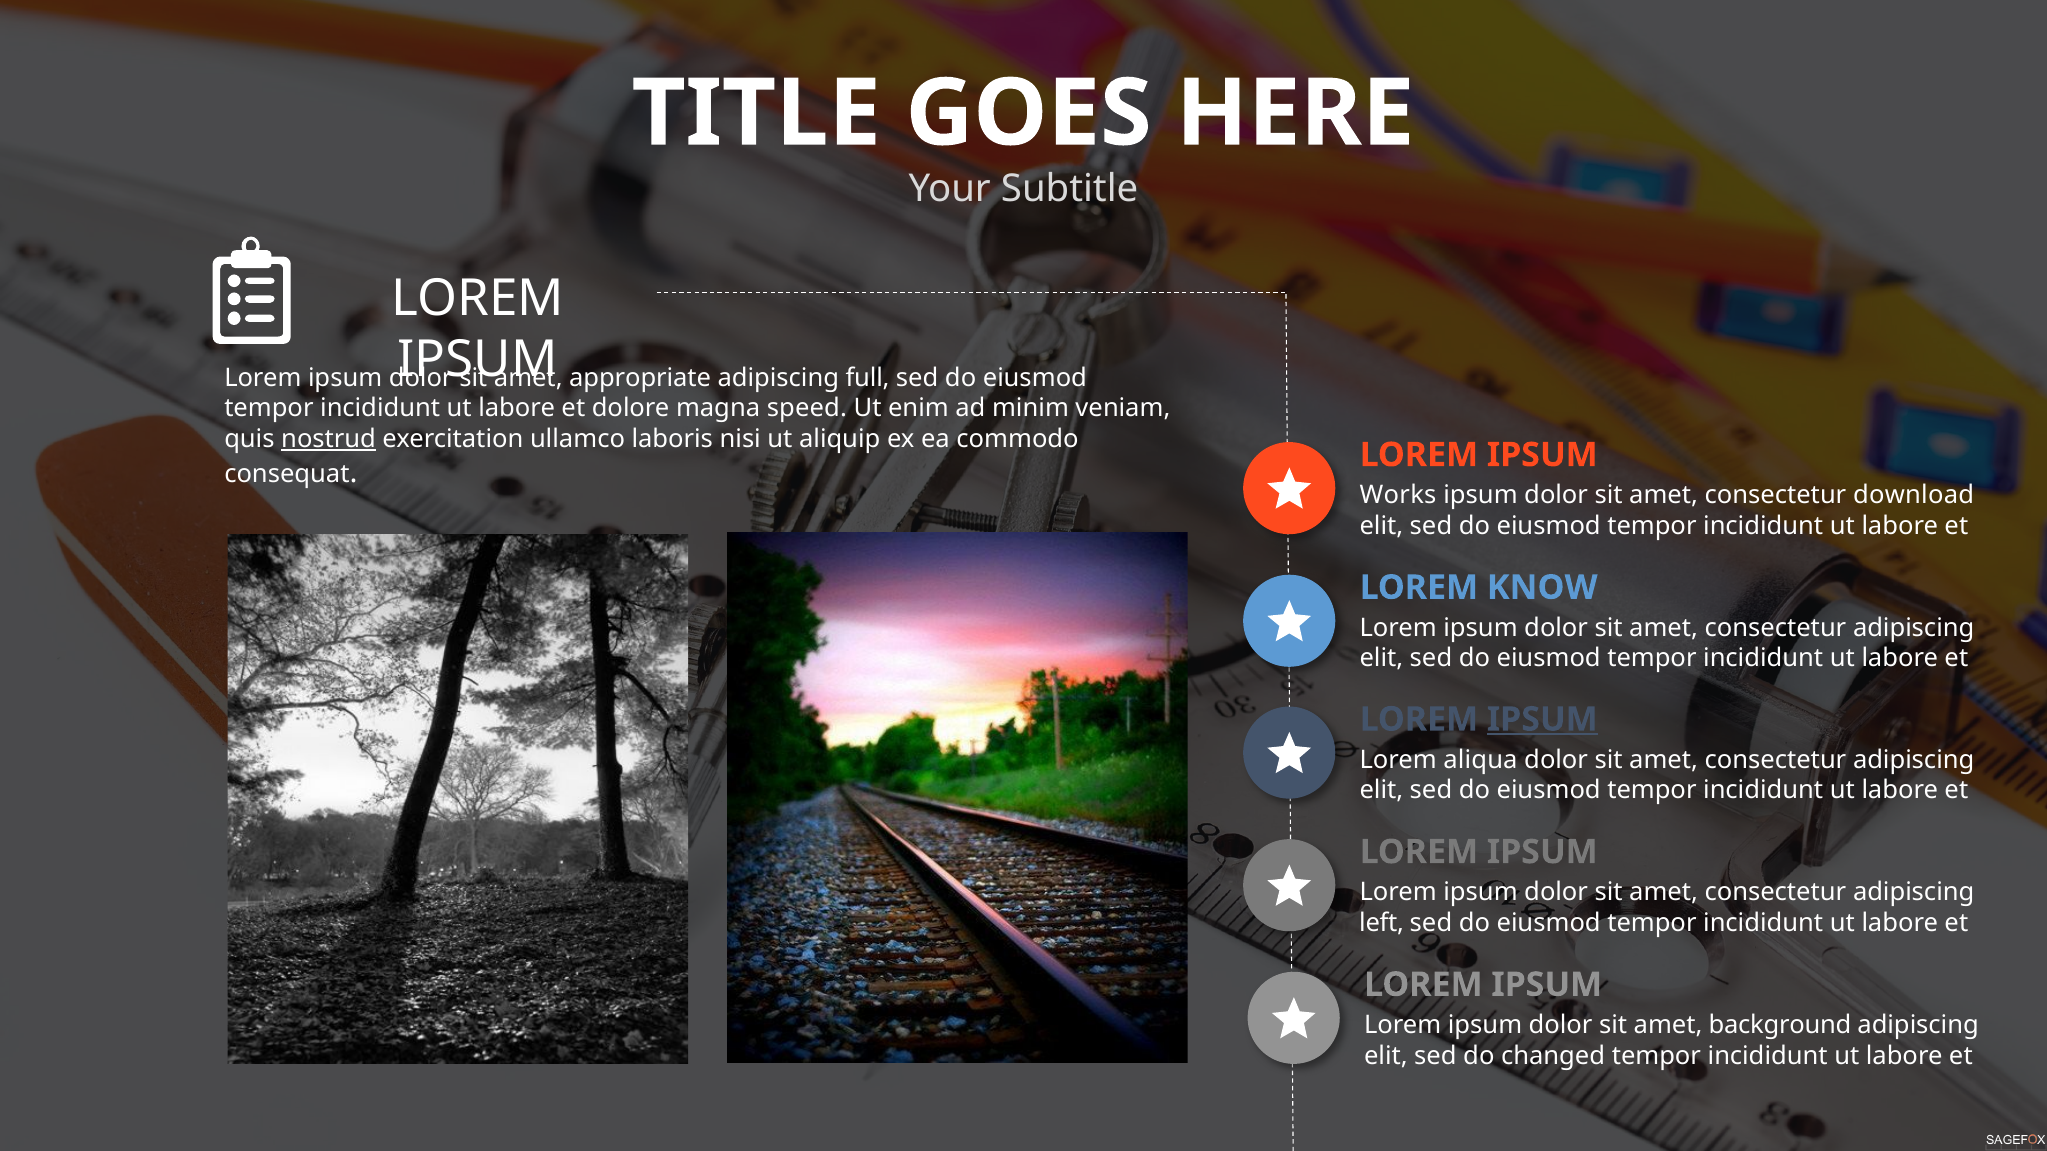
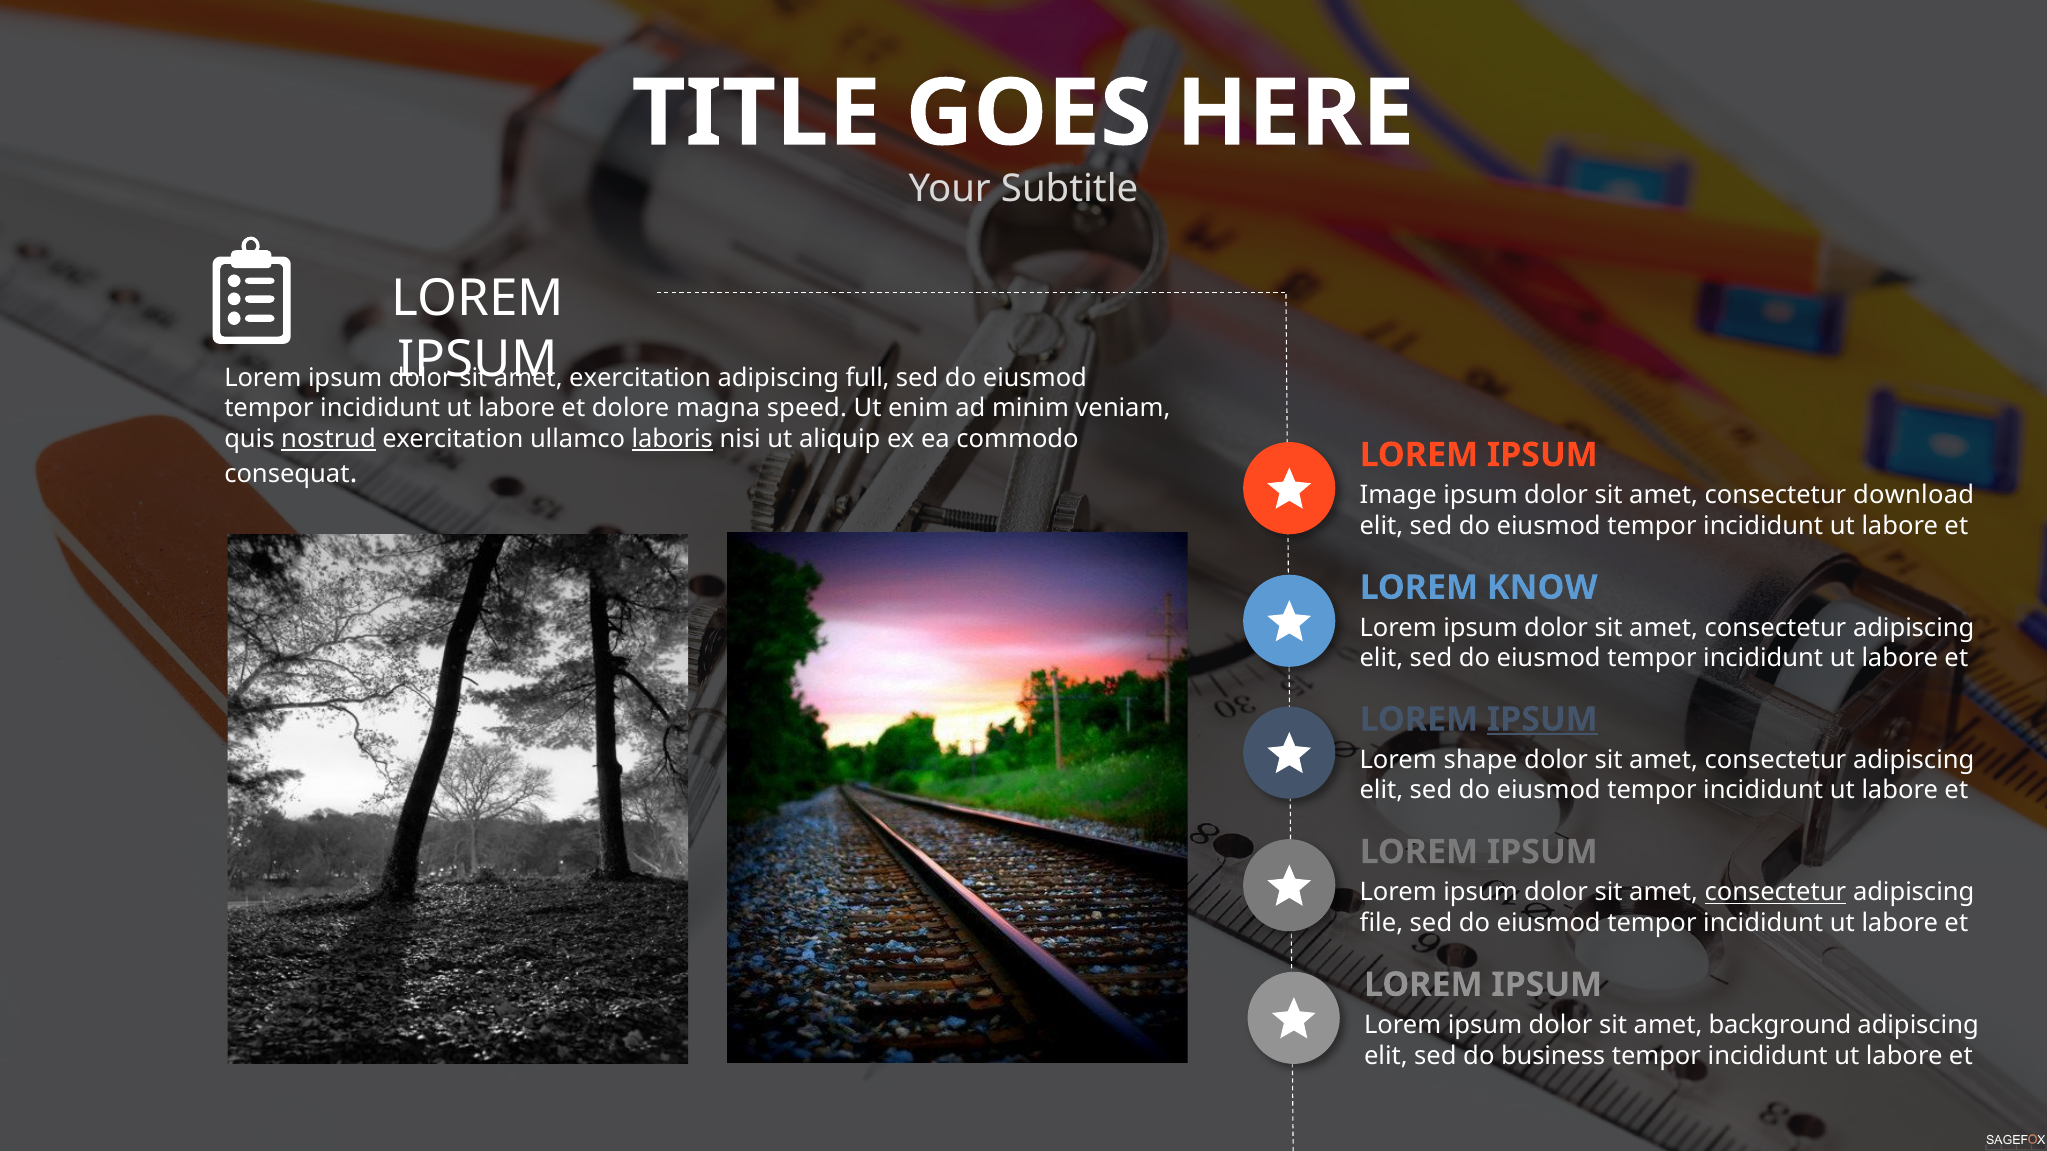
appropriate: appropriate -> exercitation (640, 378)
laboris underline: none -> present (672, 439)
Works: Works -> Image (1398, 495)
aliqua: aliqua -> shape (1480, 760)
consectetur underline: none -> present (1775, 893)
left: left -> file (1381, 923)
changed: changed -> business (1553, 1056)
